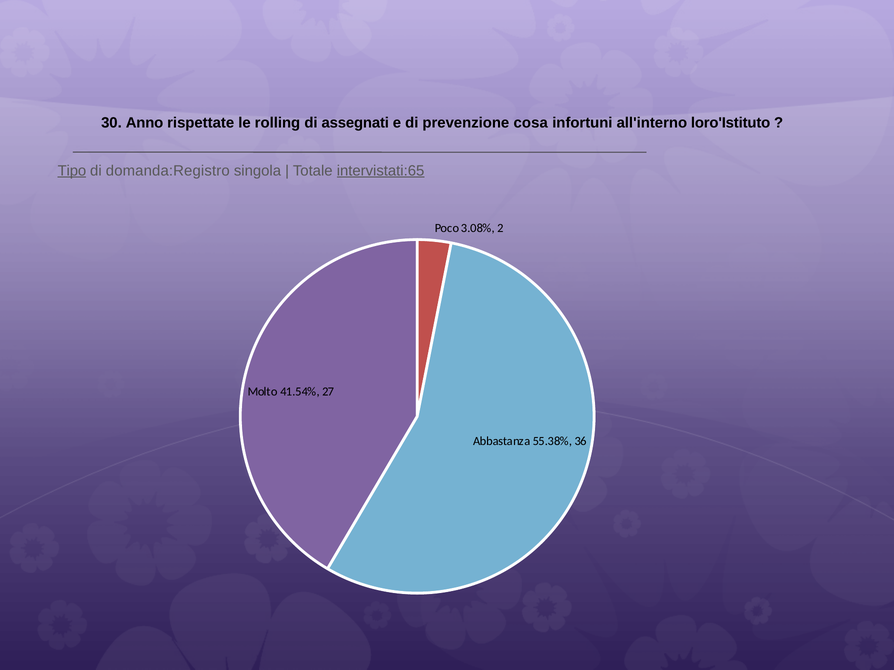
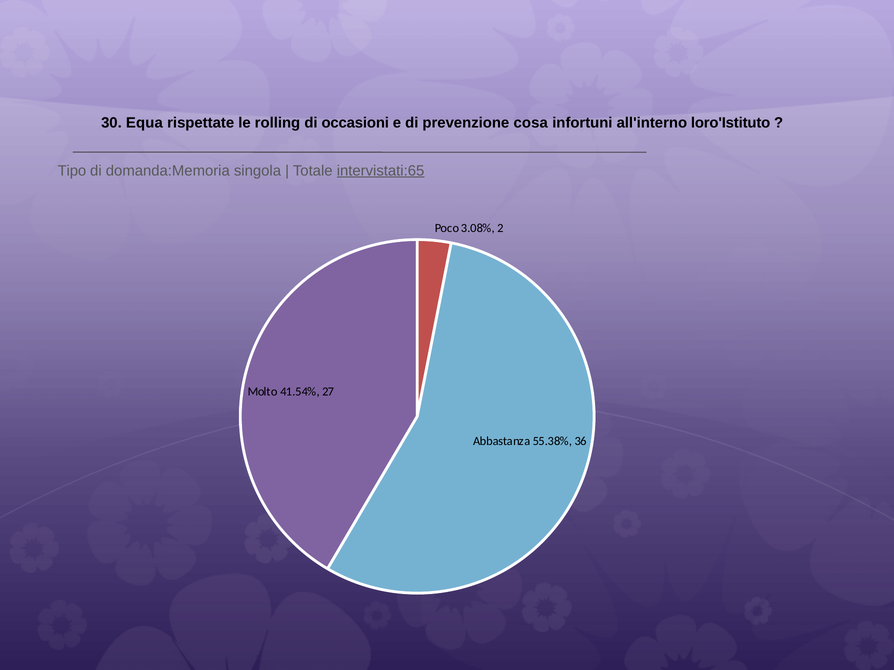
Anno: Anno -> Equa (144, 123)
assegnati: assegnati -> occasioni (355, 123)
Tipo underline: present -> none (72, 171)
domanda:Registro: domanda:Registro -> domanda:Memoria (168, 171)
